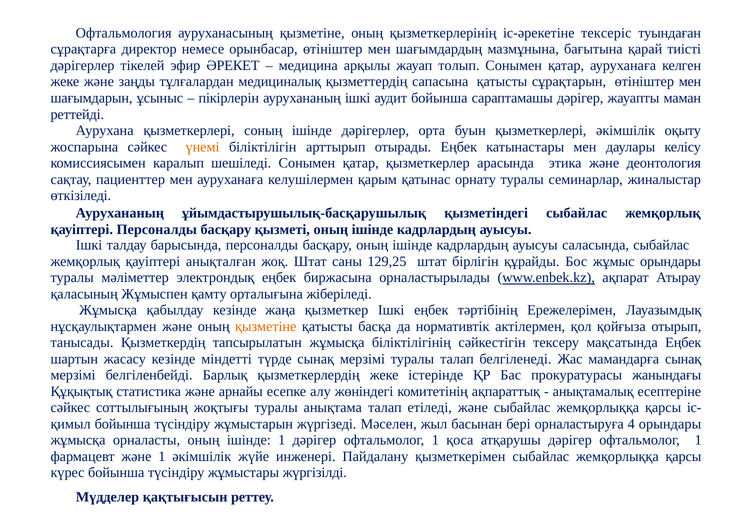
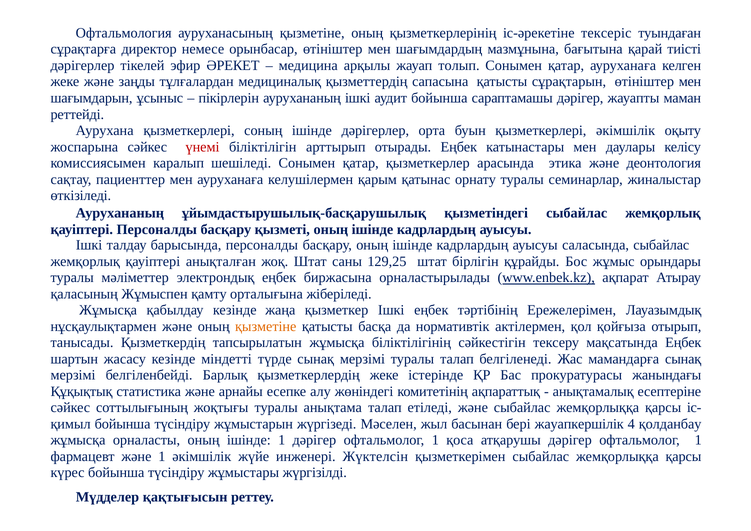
үнемі colour: orange -> red (203, 147)
орналастыруға: орналастыруға -> жауапкершілік (579, 424)
4 орындары: орындары -> қолданбау (670, 424)
Пайдалану: Пайдалану -> Жүктелсін (375, 457)
